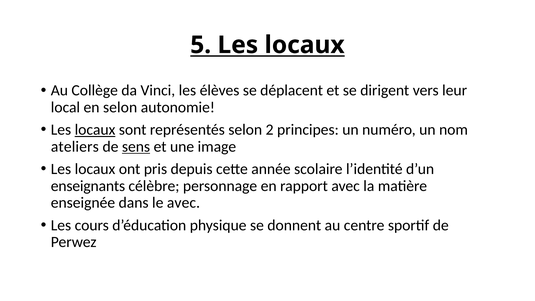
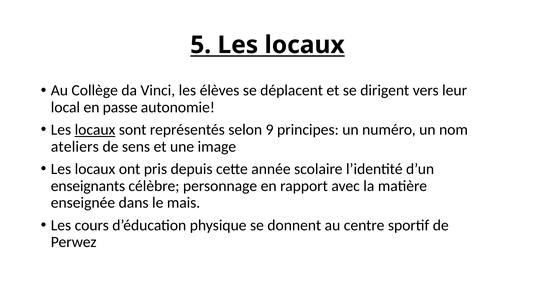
en selon: selon -> passe (120, 107)
2: 2 -> 9 (270, 130)
sens underline: present -> none (136, 147)
le avec: avec -> mais (184, 203)
